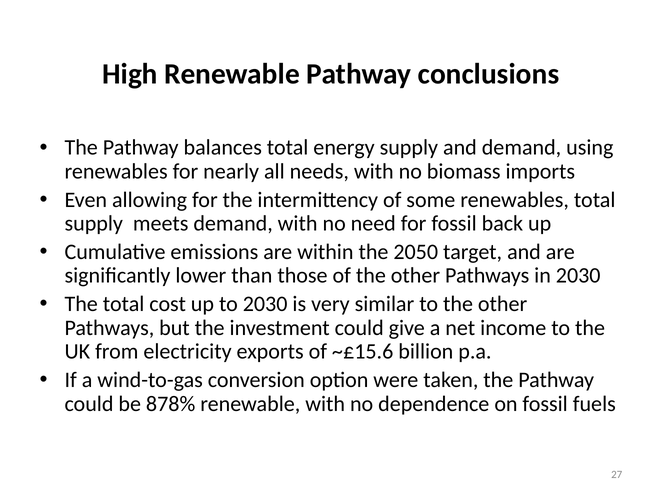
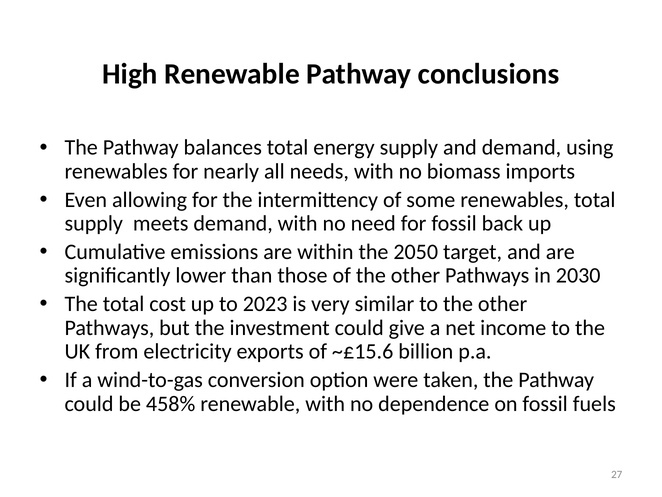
to 2030: 2030 -> 2023 (265, 304)
878%: 878% -> 458% (171, 403)
